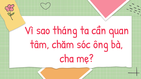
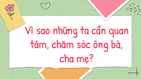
tháng: tháng -> những (65, 31)
